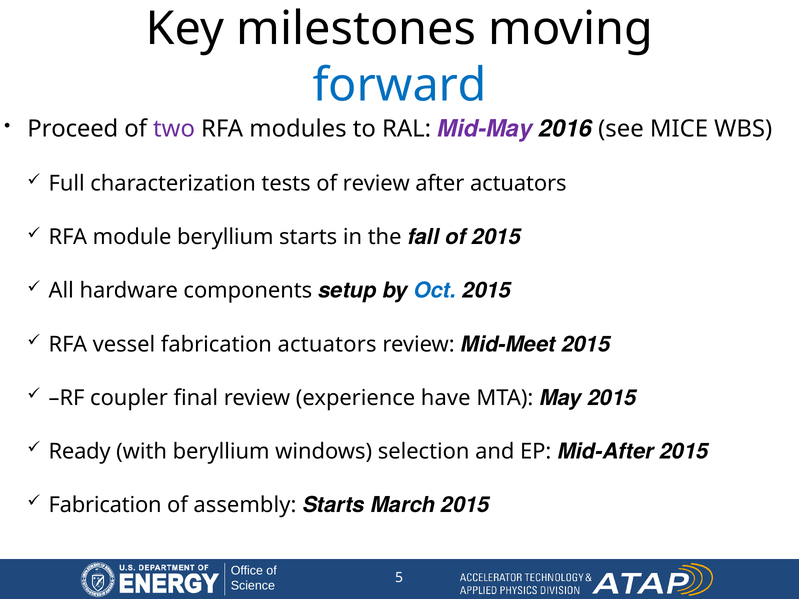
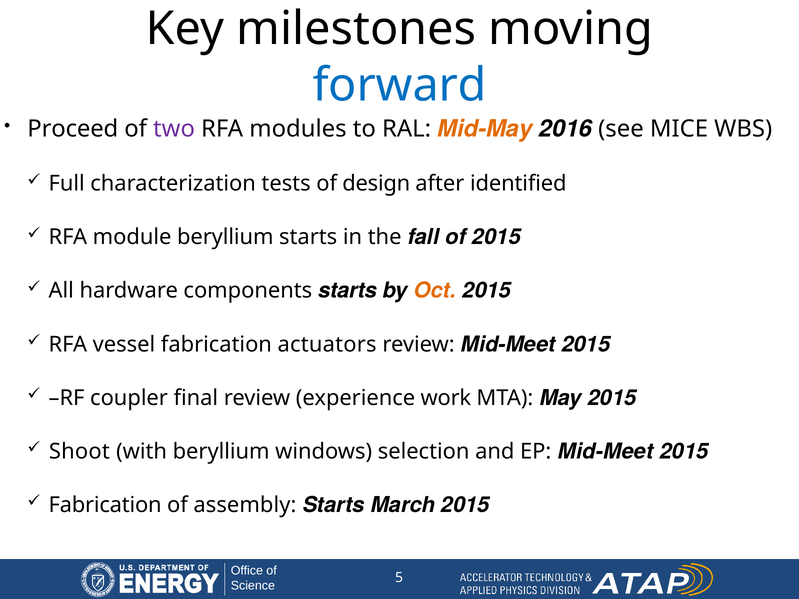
Mid-May colour: purple -> orange (485, 129)
of review: review -> design (376, 184)
after actuators: actuators -> identified (518, 184)
components setup: setup -> starts (347, 291)
Oct colour: blue -> orange (435, 291)
have: have -> work (446, 398)
Ready: Ready -> Shoot (79, 452)
EP Mid-After: Mid-After -> Mid-Meet (606, 452)
